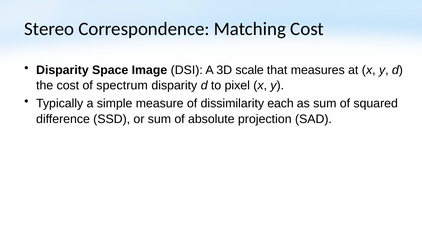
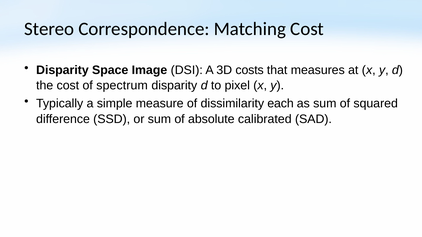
scale: scale -> costs (250, 70)
projection: projection -> calibrated (265, 119)
